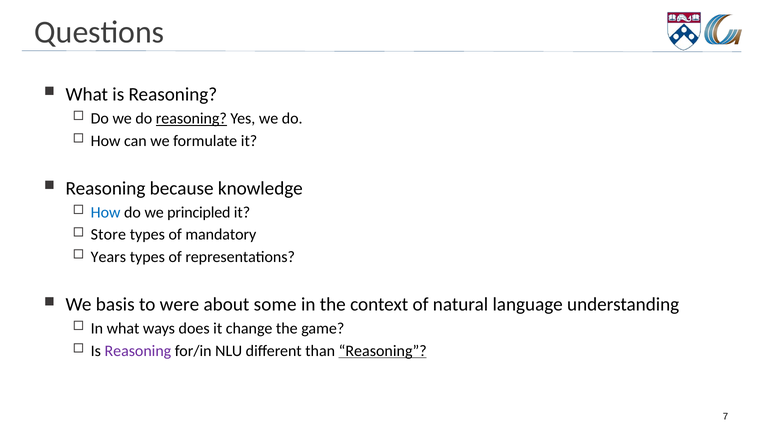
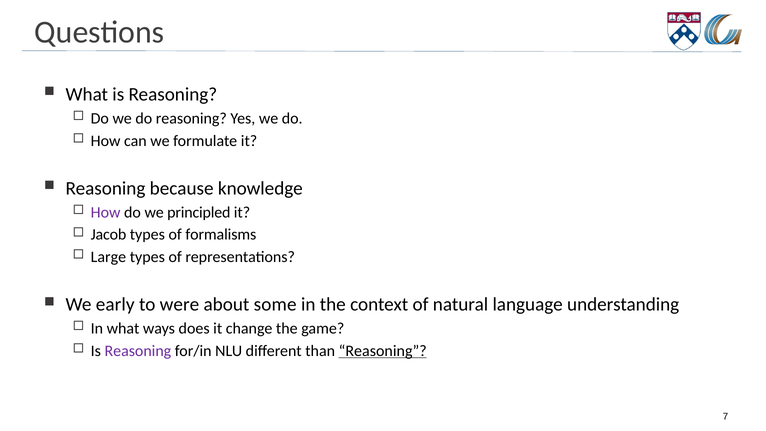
reasoning underline: present -> none (191, 118)
How colour: blue -> purple (106, 212)
Store: Store -> Jacob (109, 235)
mandatory: mandatory -> formalisms (221, 235)
Years: Years -> Large (108, 257)
basis: basis -> early (115, 304)
